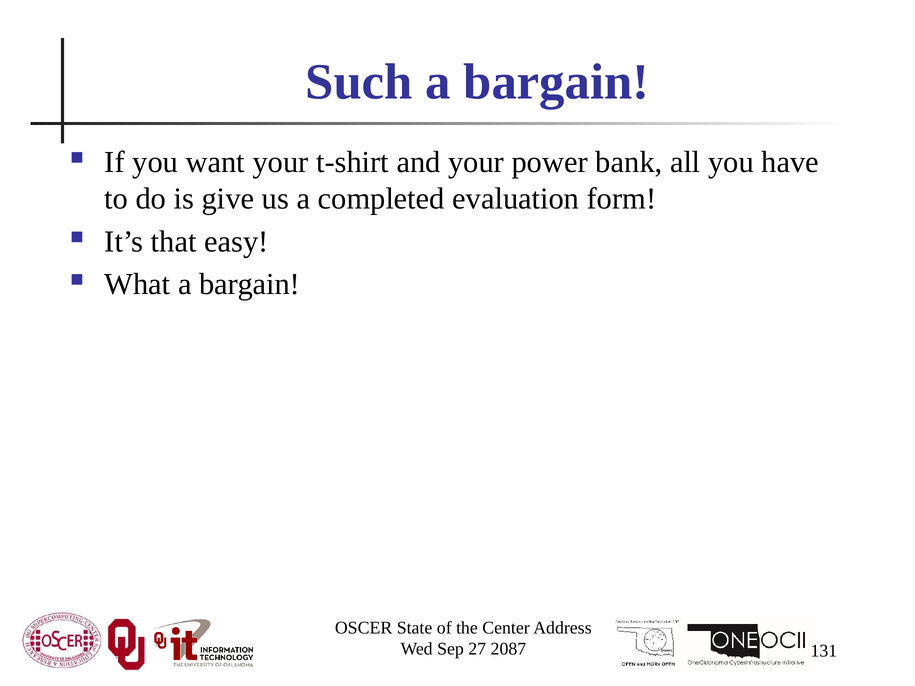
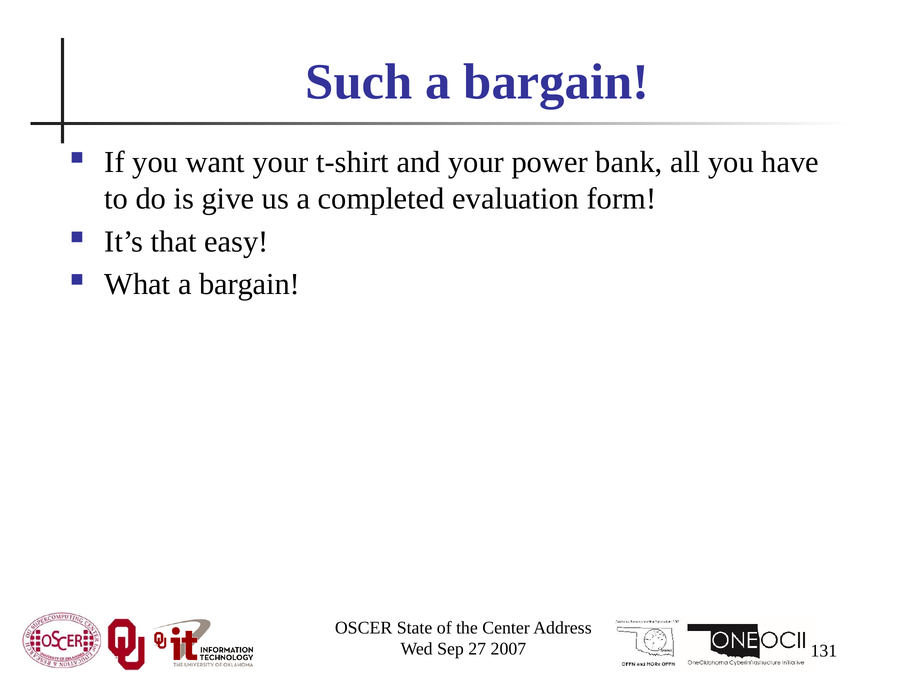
2087: 2087 -> 2007 (508, 649)
